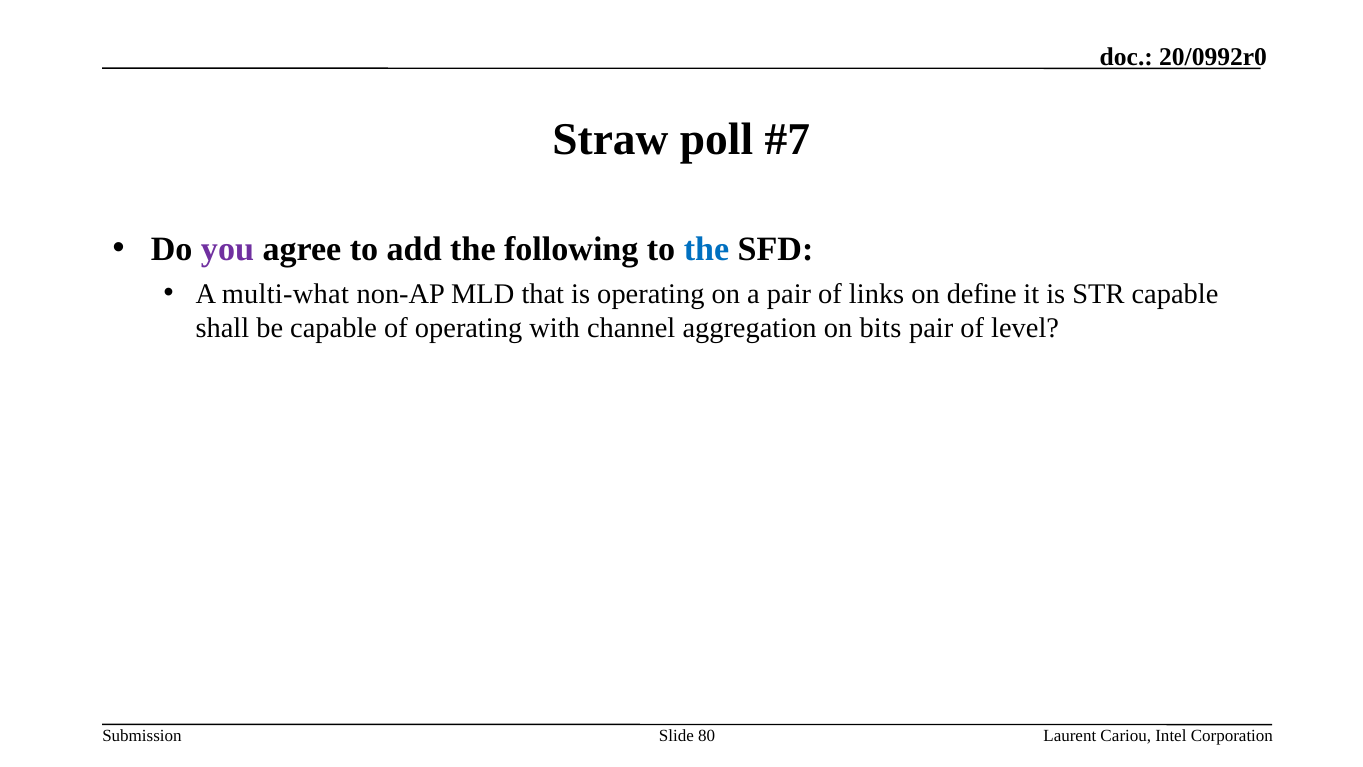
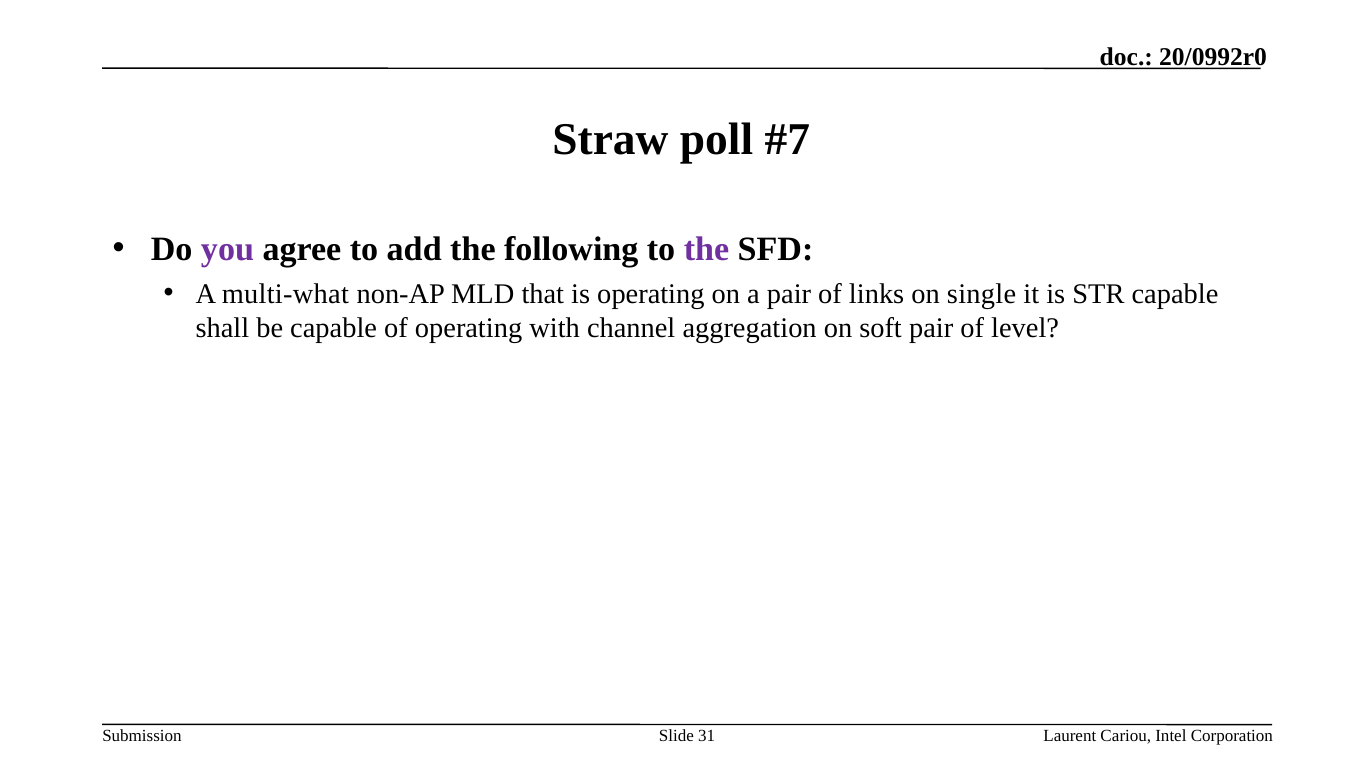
the colour: blue -> purple (706, 249)
define: define -> single (982, 294)
bits: bits -> soft (881, 328)
80: 80 -> 31 (707, 735)
